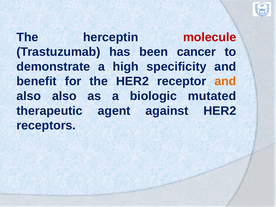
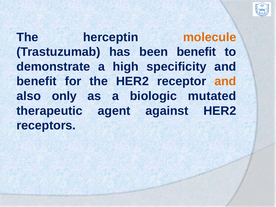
molecule colour: red -> orange (210, 37)
been cancer: cancer -> benefit (196, 52)
also also: also -> only (64, 96)
